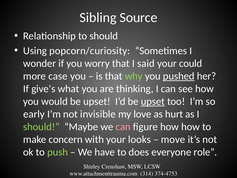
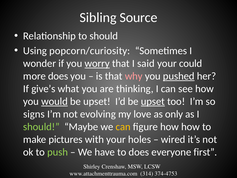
worry underline: none -> present (97, 63)
more case: case -> does (58, 76)
why colour: light green -> pink (134, 76)
would underline: none -> present (54, 101)
early: early -> signs (34, 114)
invisible: invisible -> evolving (98, 114)
hurt: hurt -> only (174, 114)
can colour: pink -> yellow (123, 127)
concern: concern -> pictures (66, 139)
looks: looks -> holes (140, 139)
move: move -> wired (173, 139)
role: role -> first (205, 152)
